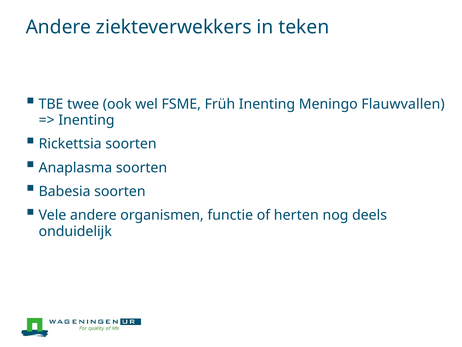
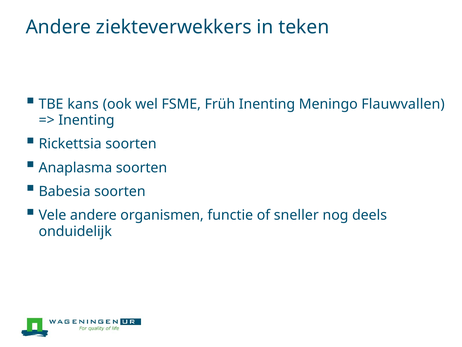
twee: twee -> kans (83, 104)
herten: herten -> sneller (296, 215)
